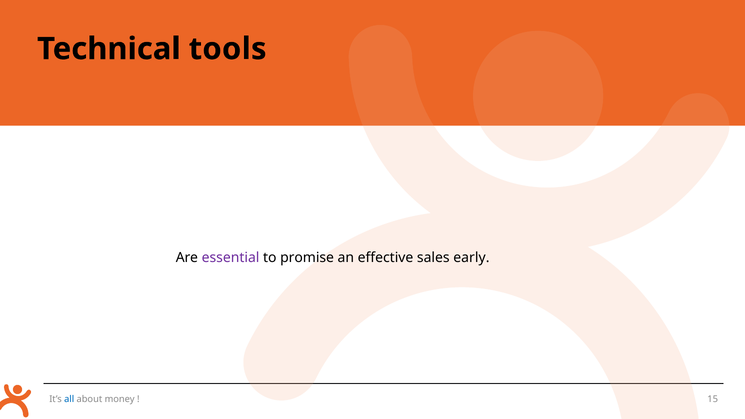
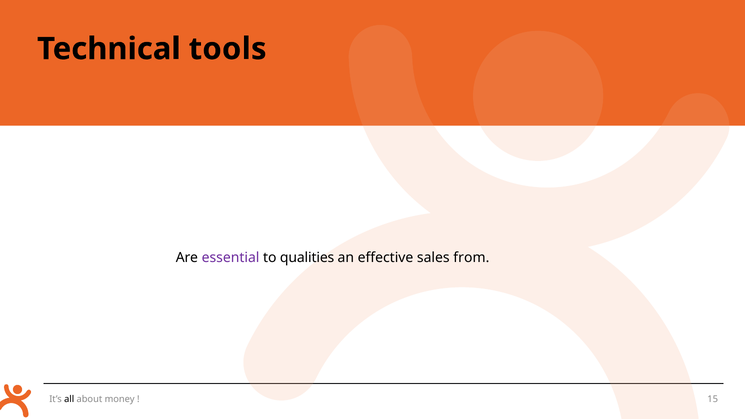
promise: promise -> qualities (307, 258)
early: early -> from (471, 258)
all colour: blue -> black (69, 399)
